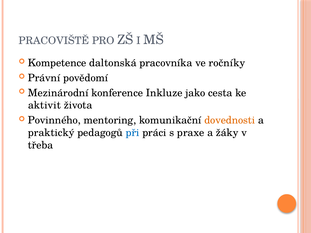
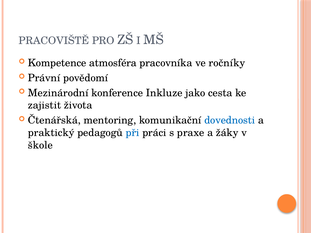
daltonská: daltonská -> atmosféra (113, 63)
aktivit: aktivit -> zajistit (44, 105)
Povinného: Povinného -> Čtenářská (54, 120)
dovednosti colour: orange -> blue (230, 120)
třeba: třeba -> škole (40, 145)
